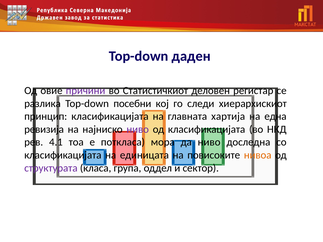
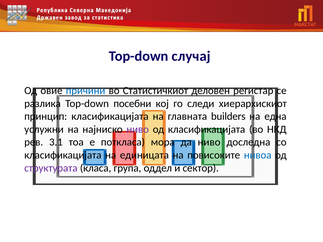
даден: даден -> случај (191, 56)
причини colour: purple -> blue (86, 91)
xартија: xартија -> builders (228, 117)
ревизија: ревизија -> услужни (44, 129)
4.1: 4.1 -> 3.1 (56, 142)
нивоа colour: orange -> blue (258, 155)
